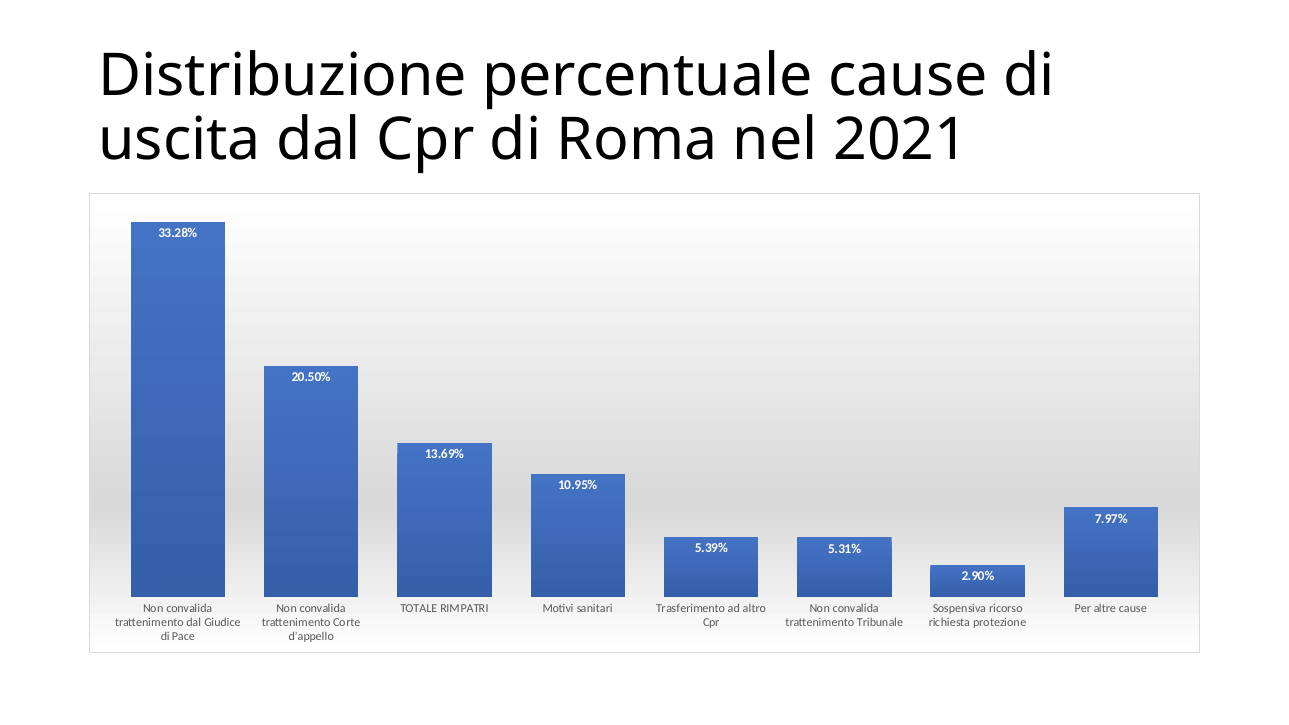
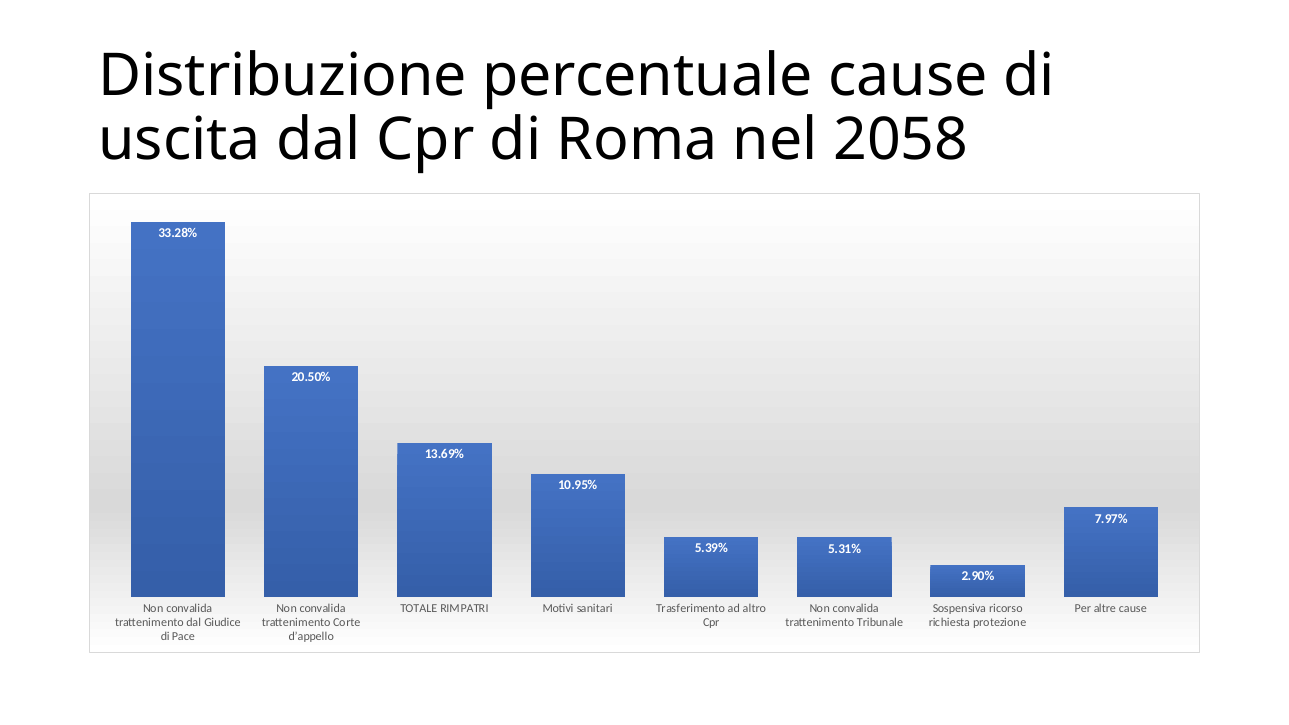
2021: 2021 -> 2058 (901, 140)
